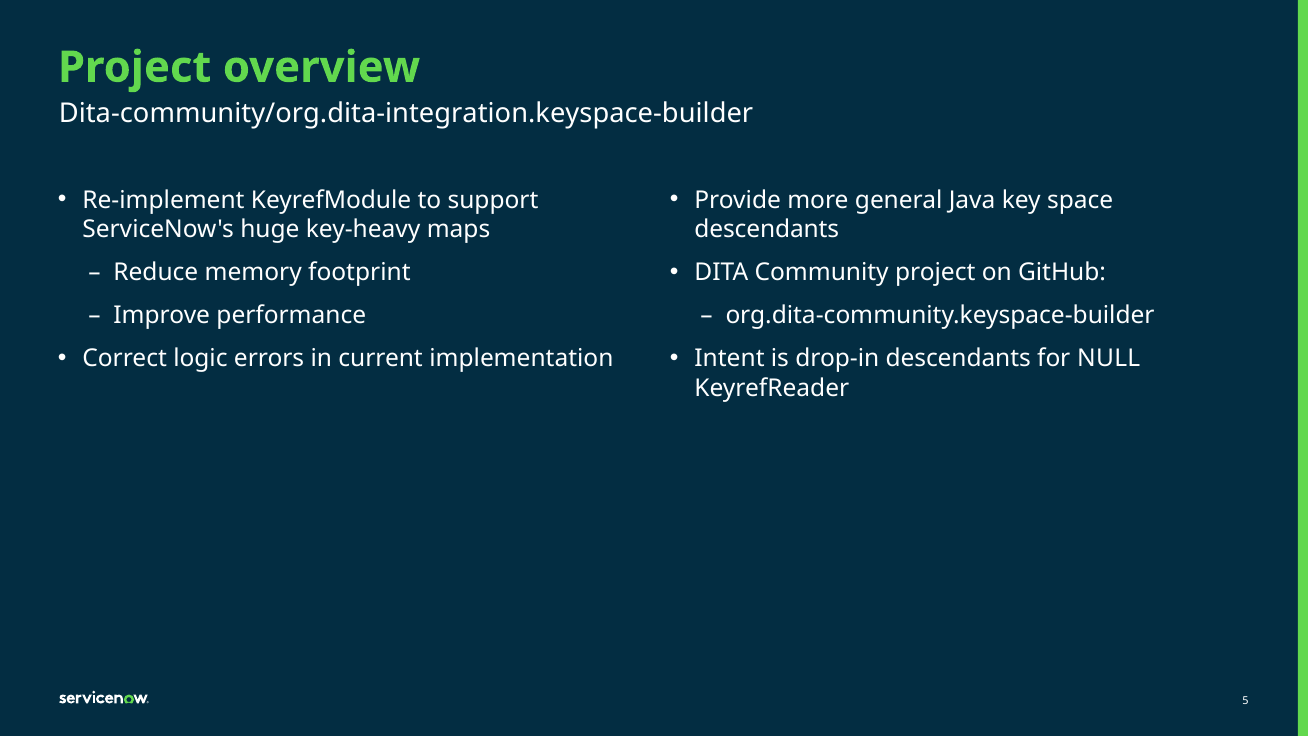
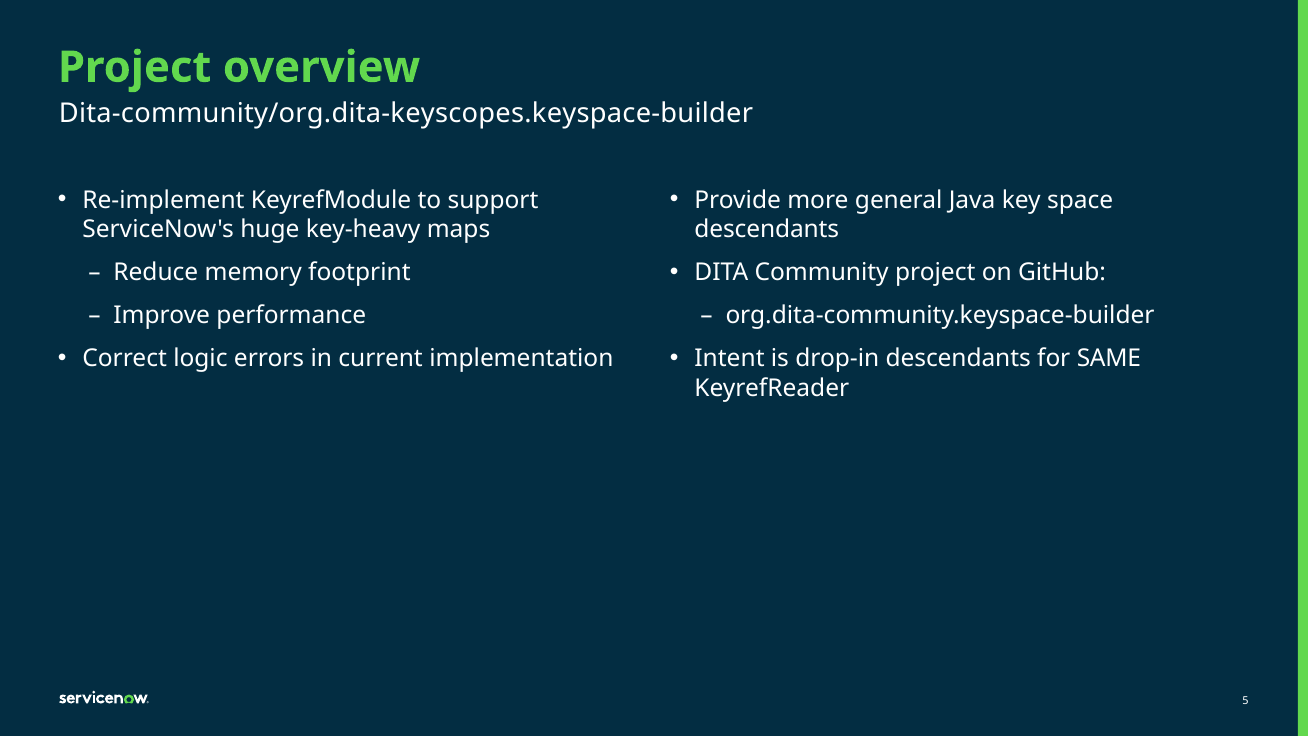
Dita-community/org.dita-integration.keyspace-builder: Dita-community/org.dita-integration.keyspace-builder -> Dita-community/org.dita-keyscopes.keyspace-builder (406, 114)
NULL: NULL -> SAME (1109, 359)
